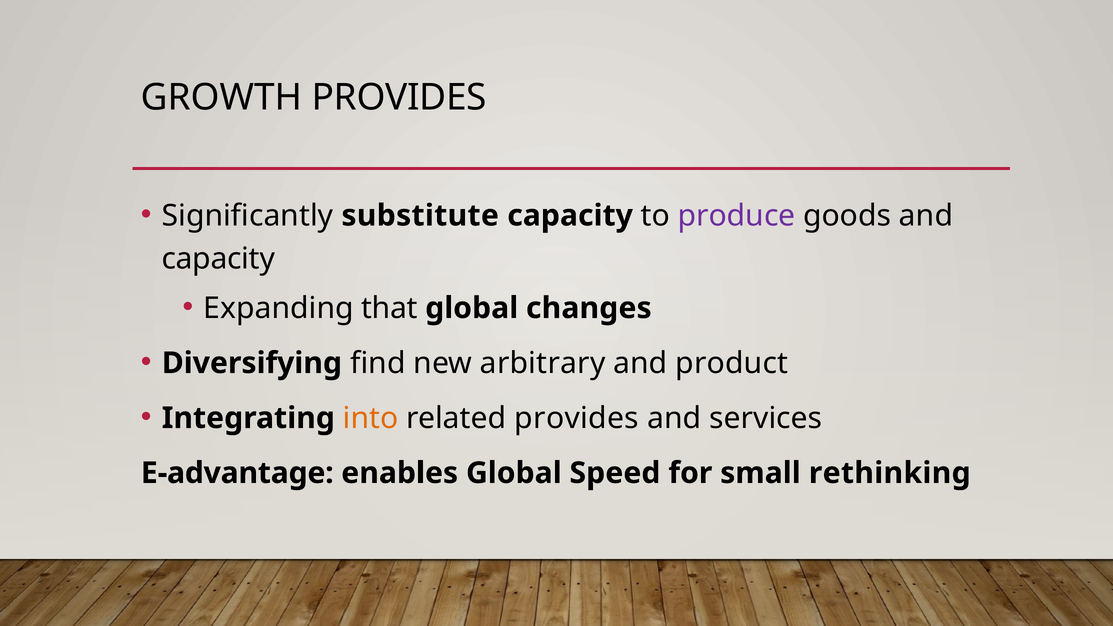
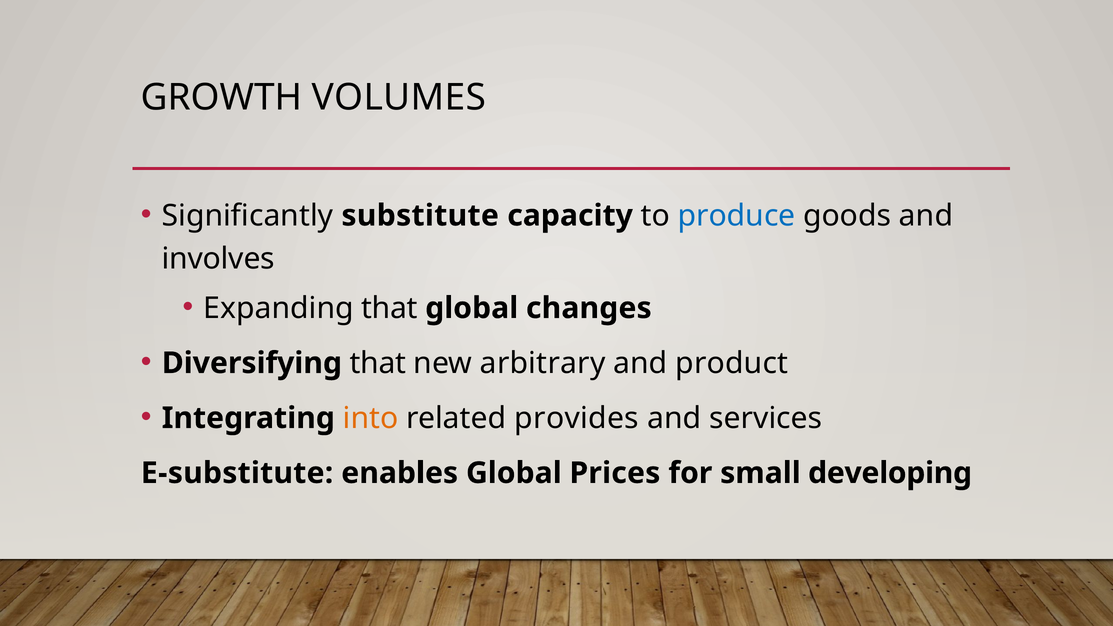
GROWTH PROVIDES: PROVIDES -> VOLUMES (399, 97)
produce colour: purple -> blue (737, 216)
capacity: capacity -> involves (218, 259)
Diversifying find: find -> that (378, 363)
E-advantage: E-advantage -> E-substitute (237, 473)
Speed: Speed -> Prices (615, 473)
rethinking: rethinking -> developing (890, 473)
